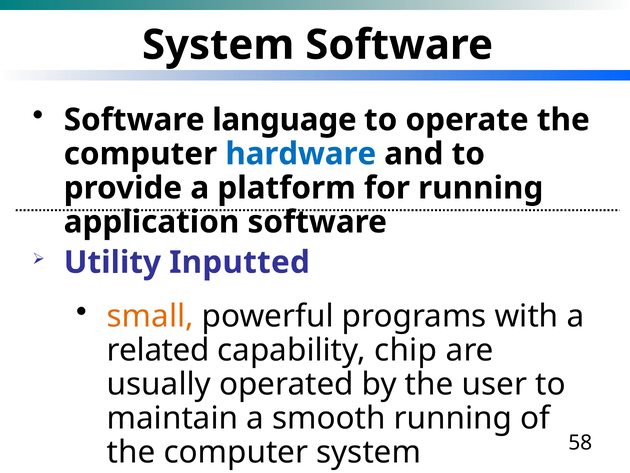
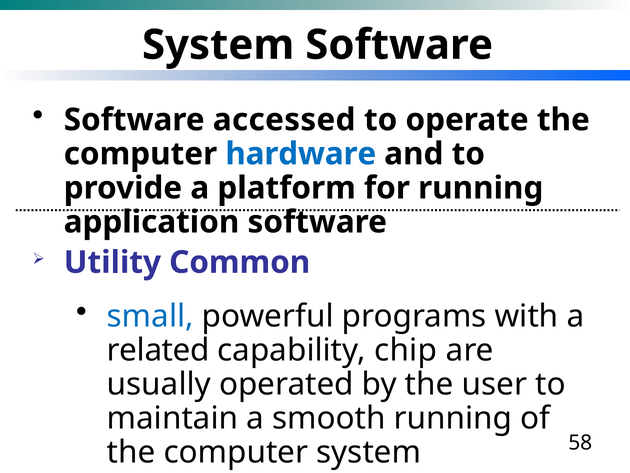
language: language -> accessed (284, 120)
Inputted: Inputted -> Common (240, 262)
small colour: orange -> blue (150, 316)
